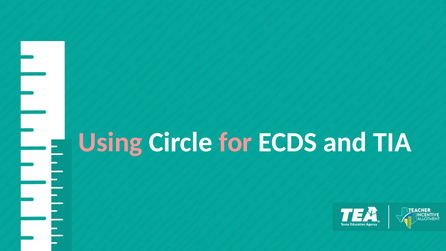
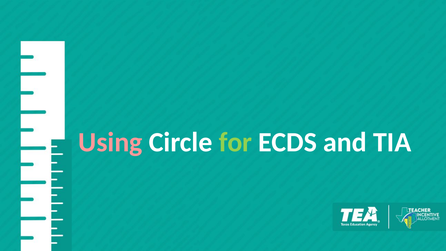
for colour: pink -> light green (235, 142)
